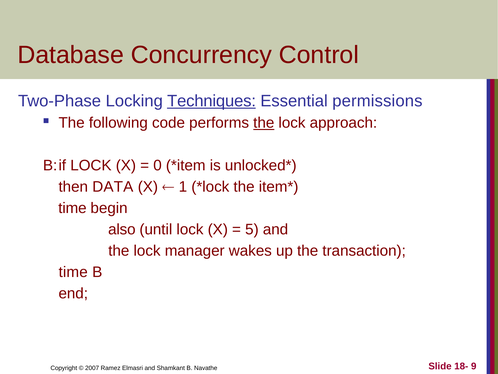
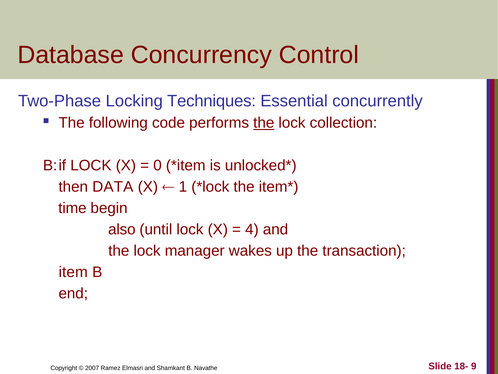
Techniques underline: present -> none (212, 101)
permissions: permissions -> concurrently (377, 101)
approach: approach -> collection (343, 123)
5: 5 -> 4 (252, 229)
time: time -> item (73, 272)
